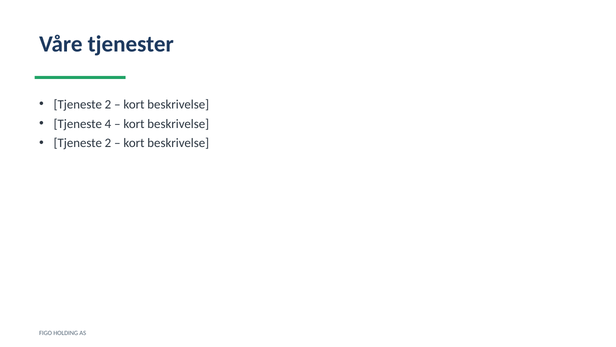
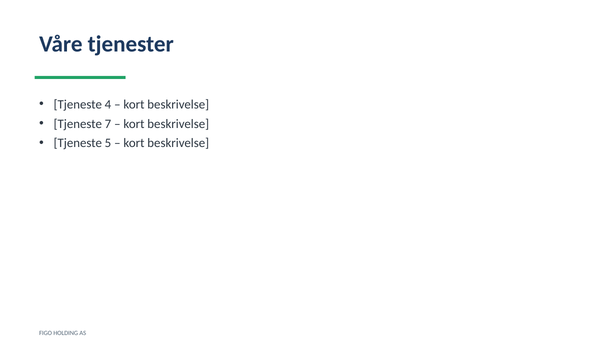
2: 2 -> 4 (108, 104)
4: 4 -> 7 (108, 124)
2: 2 -> 5 (108, 143)
